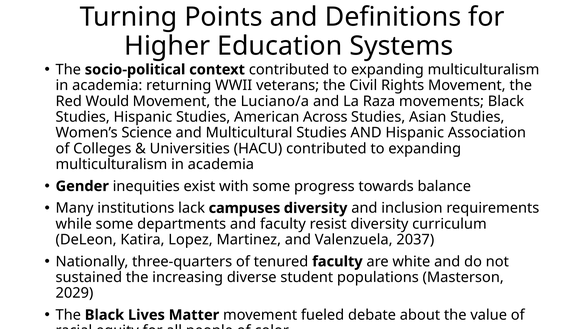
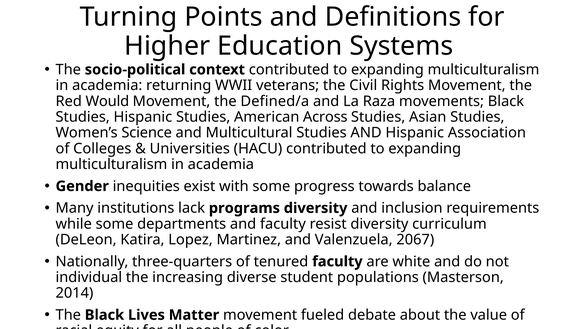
Luciano/a: Luciano/a -> Defined/a (275, 101)
campuses: campuses -> programs (244, 208)
2037: 2037 -> 2067 (415, 240)
sustained: sustained -> individual (89, 277)
2029: 2029 -> 2014 (74, 293)
